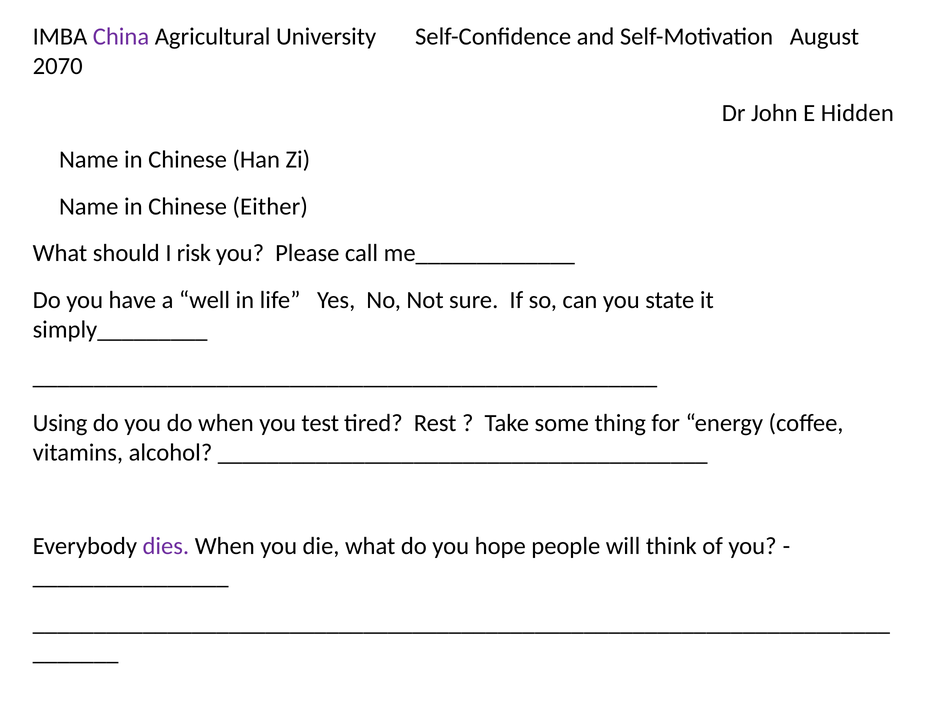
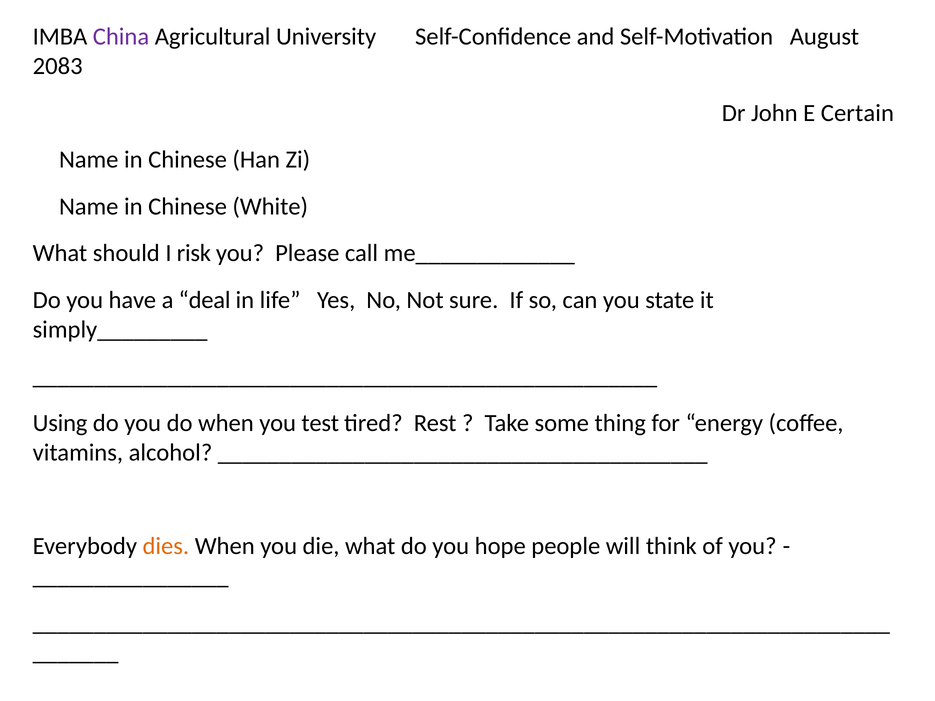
2070: 2070 -> 2083 (58, 66)
Hidden: Hidden -> Certain (857, 113)
Either: Either -> White (270, 207)
well: well -> deal (205, 300)
dies colour: purple -> orange (166, 546)
